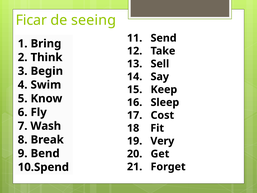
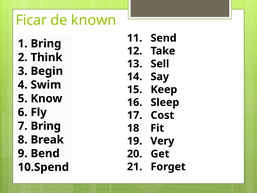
seeing: seeing -> known (94, 20)
Wash: Wash -> Bring (46, 126)
